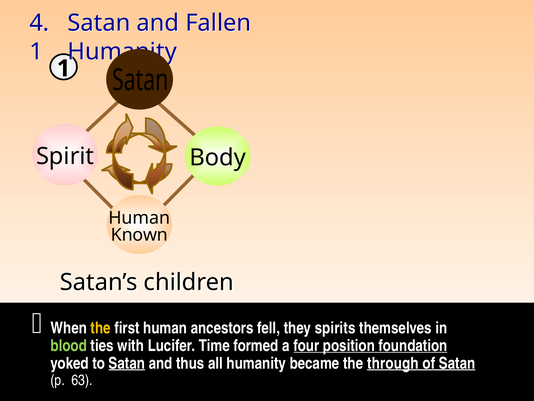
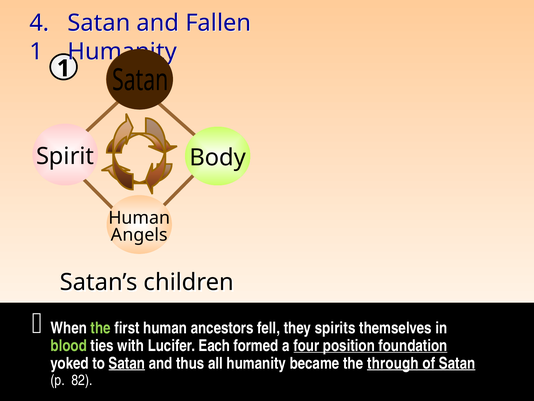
Known: Known -> Angels (139, 235)
the colour: yellow -> light green (101, 328)
Time: Time -> Each (214, 345)
63: 63 -> 82 (82, 380)
